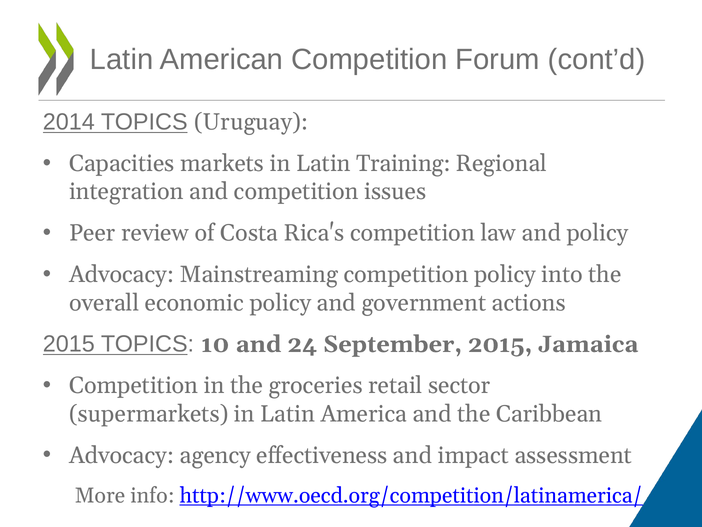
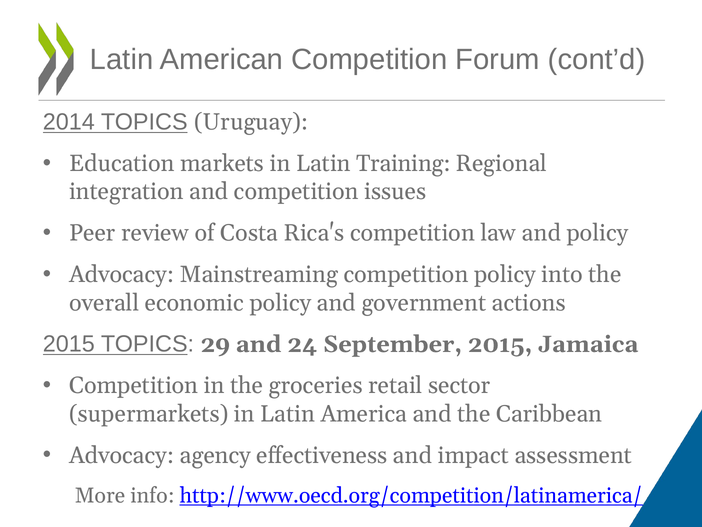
Capacities: Capacities -> Education (122, 163)
10: 10 -> 29 (215, 344)
